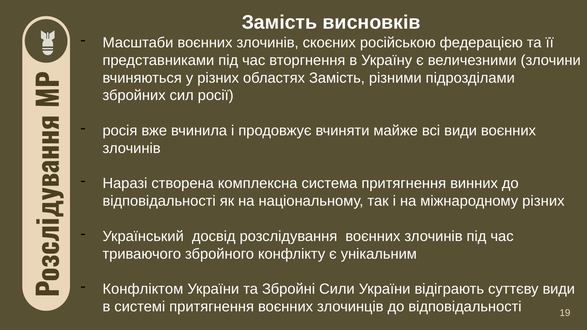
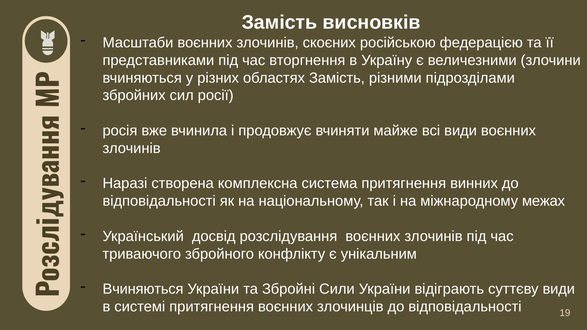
міжнародному різних: різних -> межах (544, 201)
Конфліктом: Конфліктом -> Вчиняються (143, 289)
